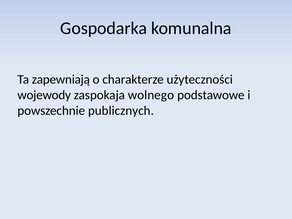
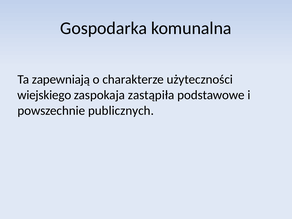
wojewody: wojewody -> wiejskiego (44, 95)
wolnego: wolnego -> zastąpiła (151, 95)
